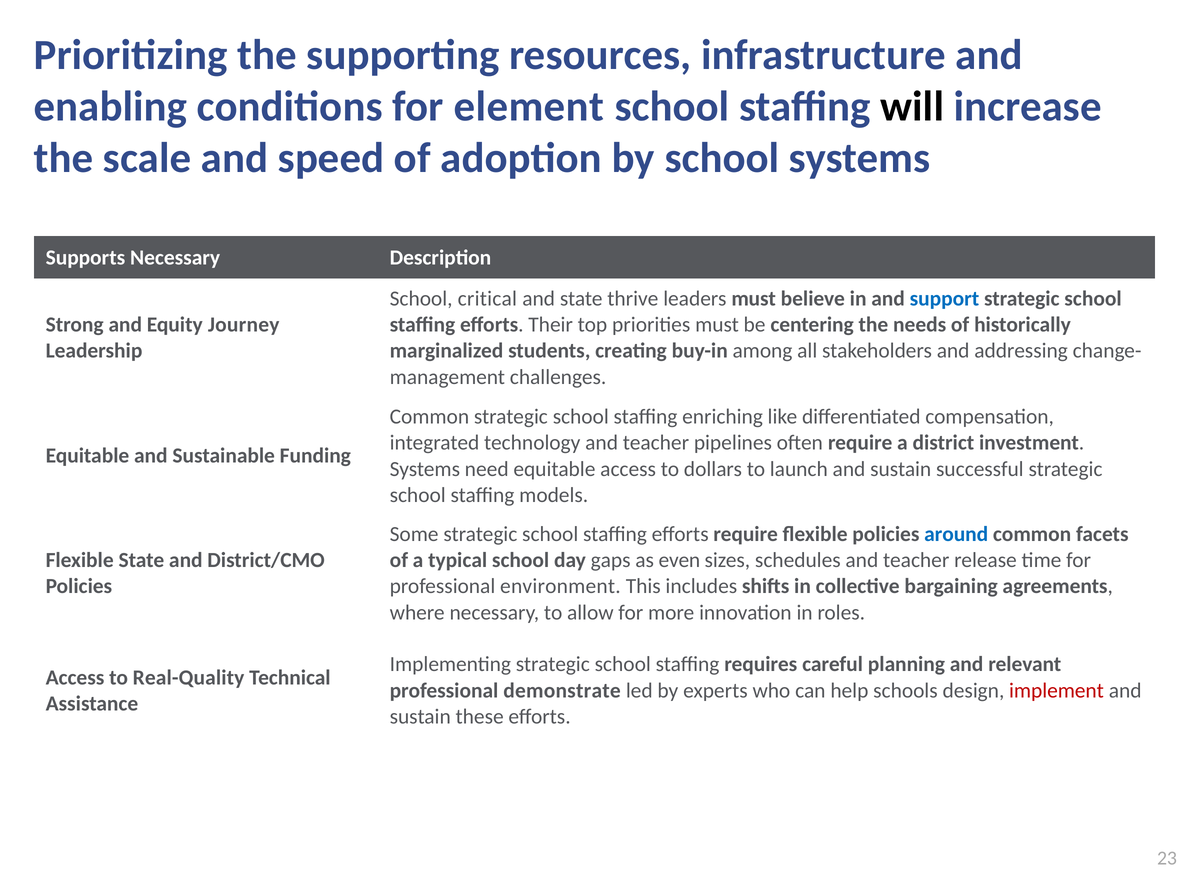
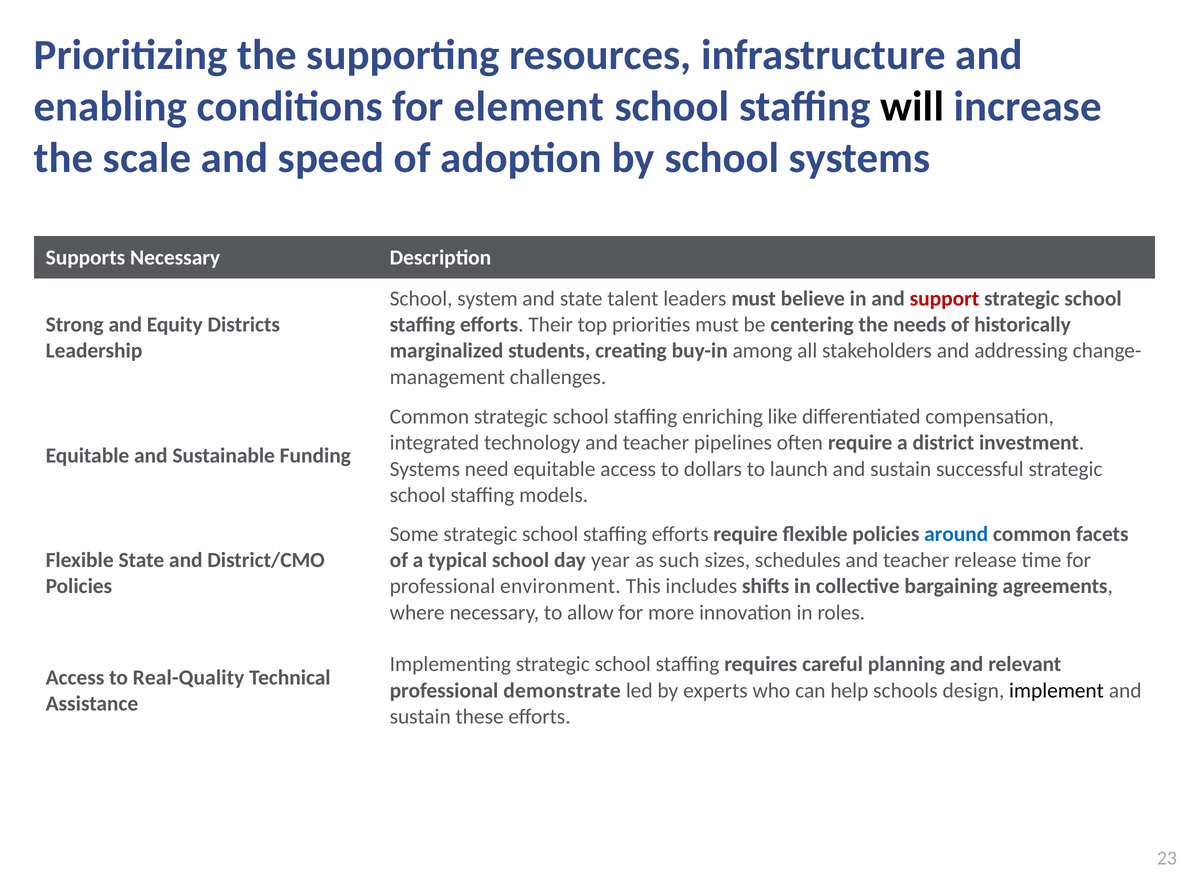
critical: critical -> system (488, 298)
thrive: thrive -> talent (633, 298)
support colour: blue -> red (944, 298)
Journey: Journey -> Districts (244, 325)
gaps: gaps -> year (611, 560)
even: even -> such (679, 560)
implement colour: red -> black (1056, 690)
